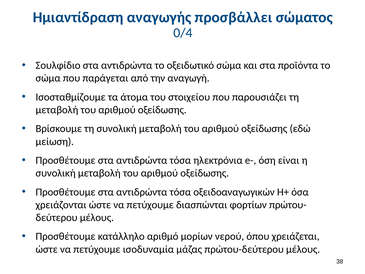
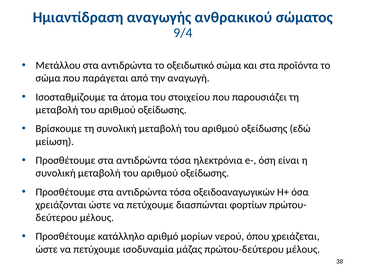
προσβάλλει: προσβάλλει -> ανθρακικού (233, 17)
0/4: 0/4 -> 9/4 (183, 33)
Σουλφίδιο: Σουλφίδιο -> Μετάλλου (58, 65)
